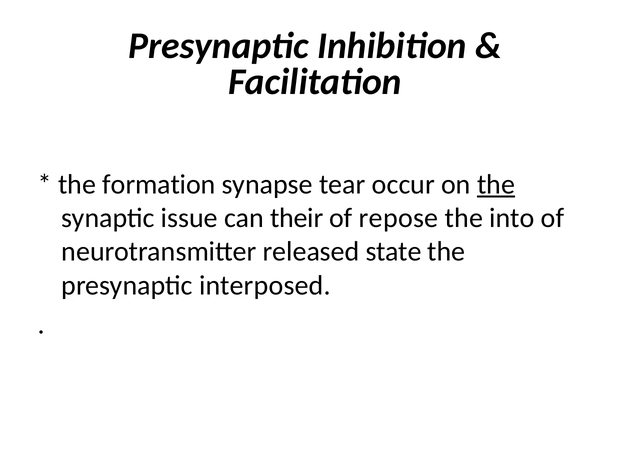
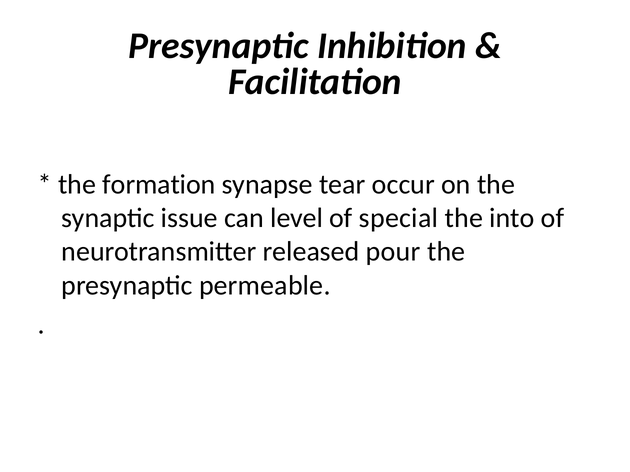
the underline: present -> none (496, 185)
their: their -> level (297, 218)
repose: repose -> special (399, 218)
state: state -> pour (393, 252)
interposed: interposed -> permeable (265, 286)
